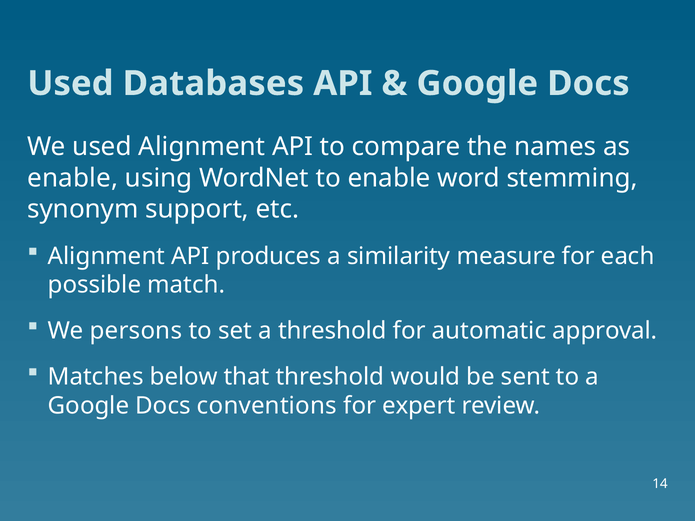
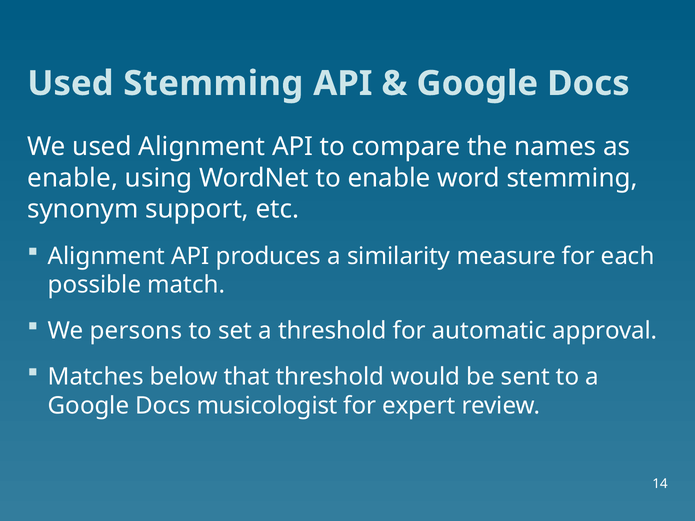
Used Databases: Databases -> Stemming (213, 84)
conventions: conventions -> musicologist (267, 406)
